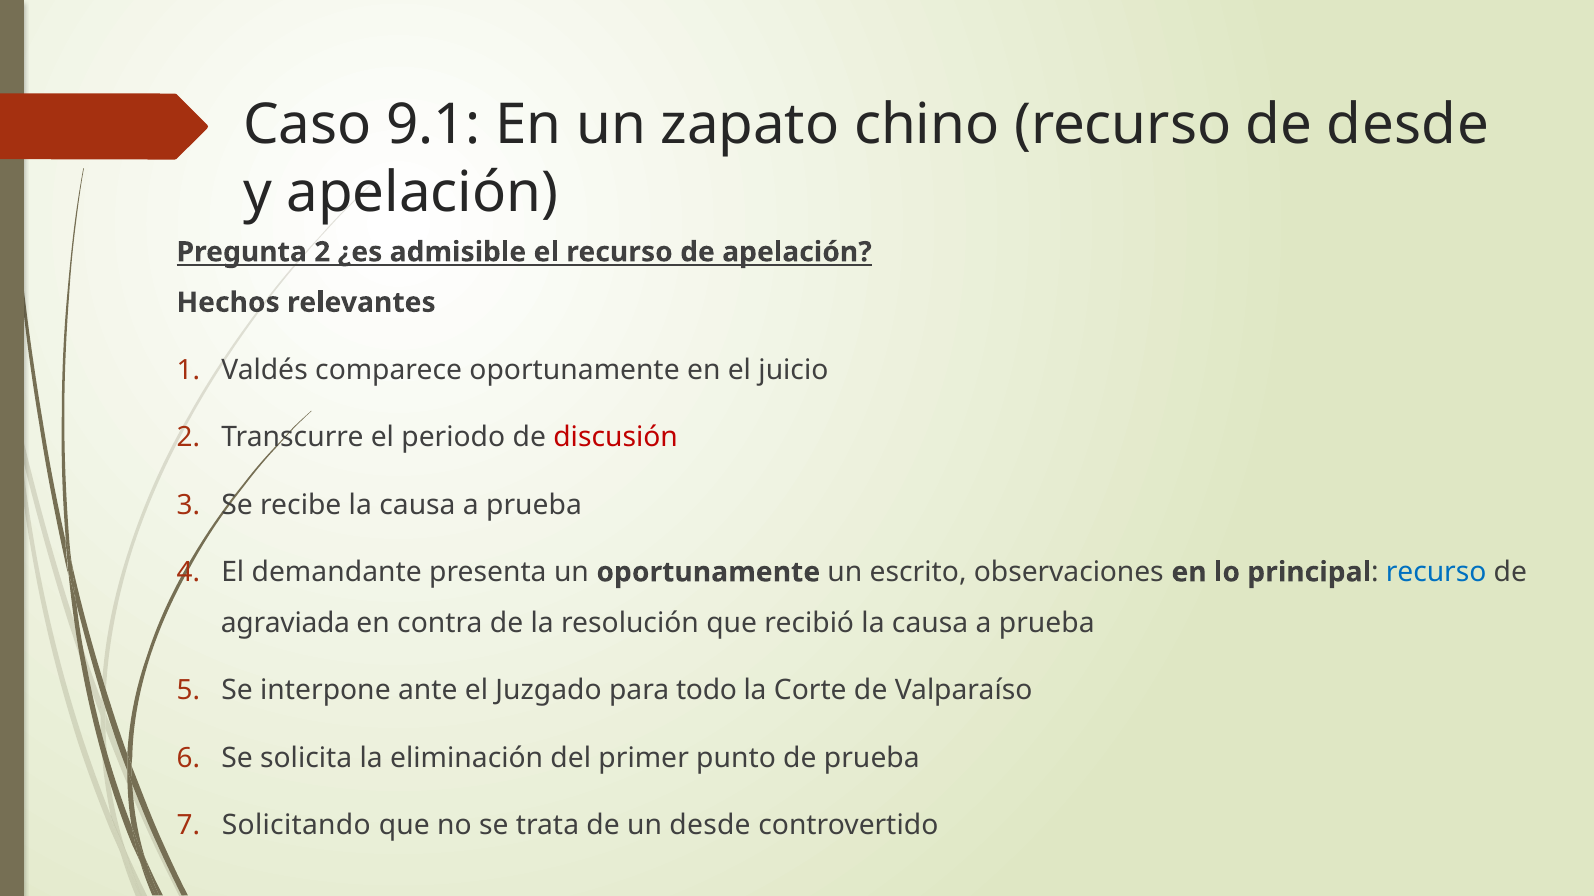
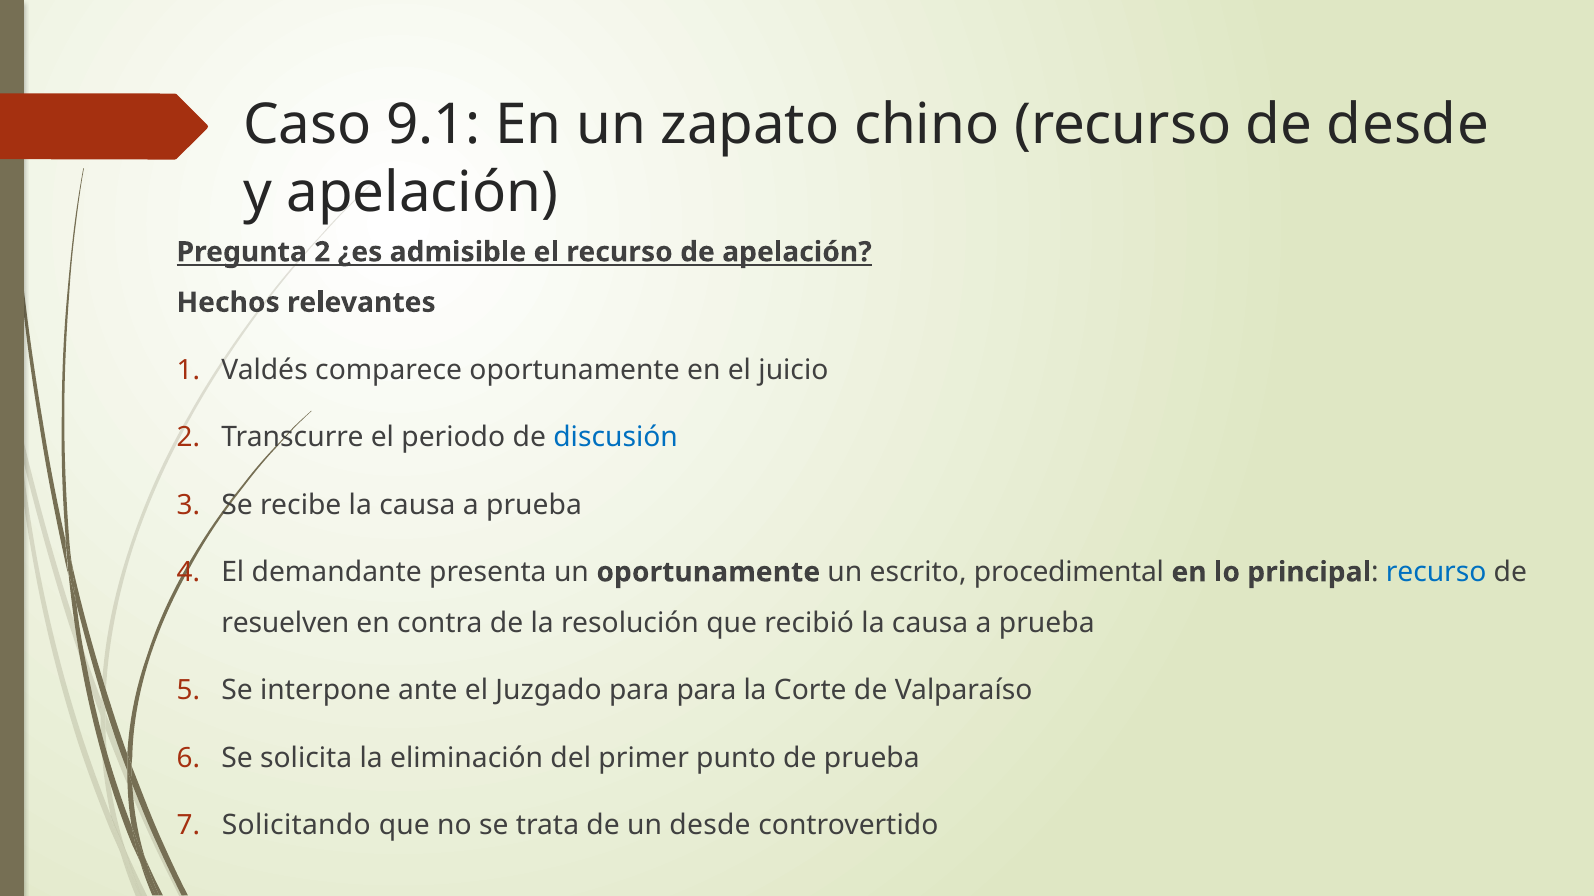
discusión colour: red -> blue (616, 438)
observaciones: observaciones -> procedimental (1069, 573)
agraviada: agraviada -> resuelven (285, 623)
para todo: todo -> para (706, 691)
